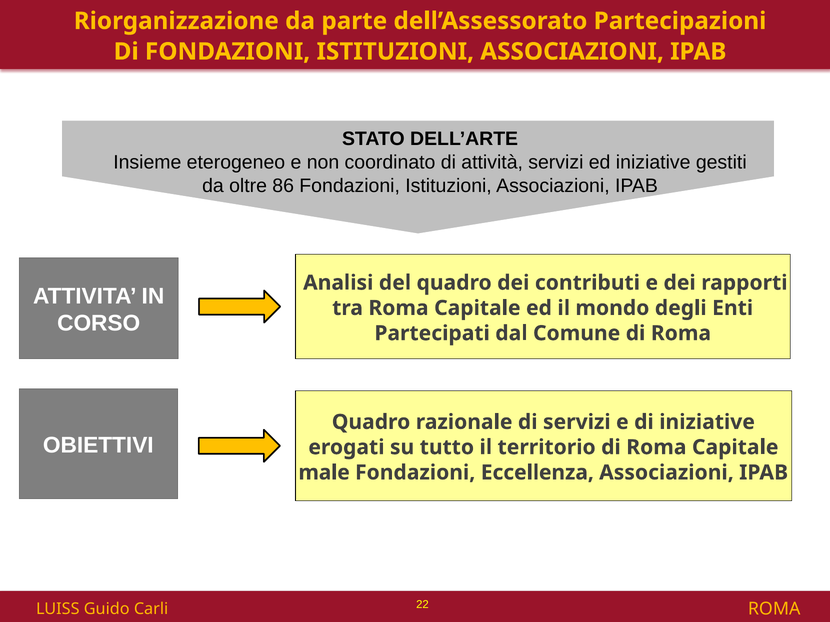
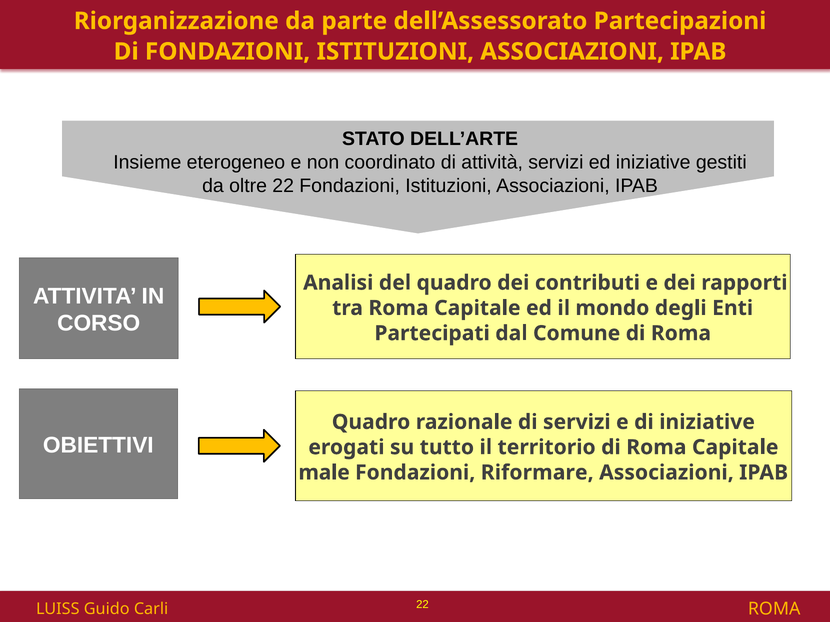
oltre 86: 86 -> 22 (283, 186)
Eccellenza: Eccellenza -> Riformare (537, 473)
